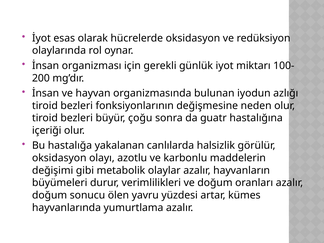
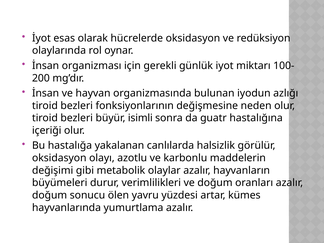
çoğu: çoğu -> isimli (140, 118)
